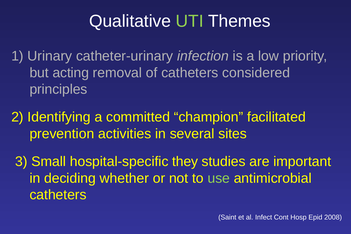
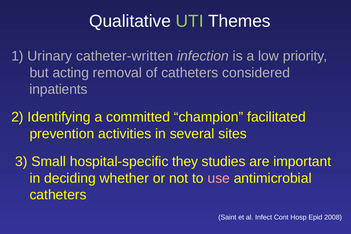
catheter-urinary: catheter-urinary -> catheter-written (125, 56)
principles: principles -> inpatients (58, 89)
use colour: light green -> pink (219, 178)
